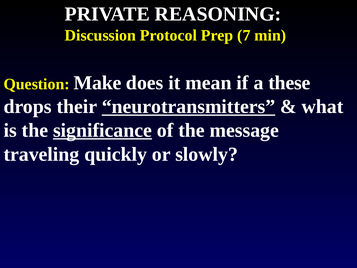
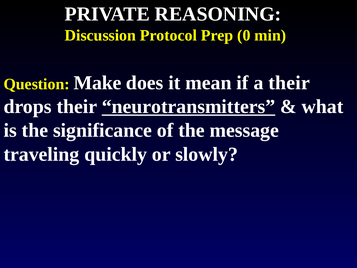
7: 7 -> 0 (244, 35)
a these: these -> their (289, 83)
significance underline: present -> none (102, 130)
